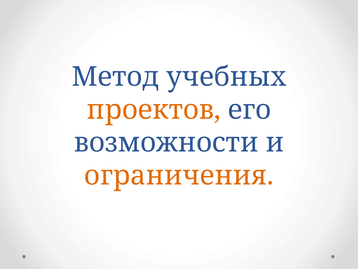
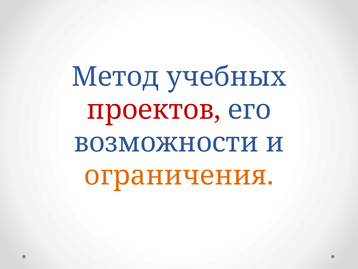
проектов colour: orange -> red (154, 110)
